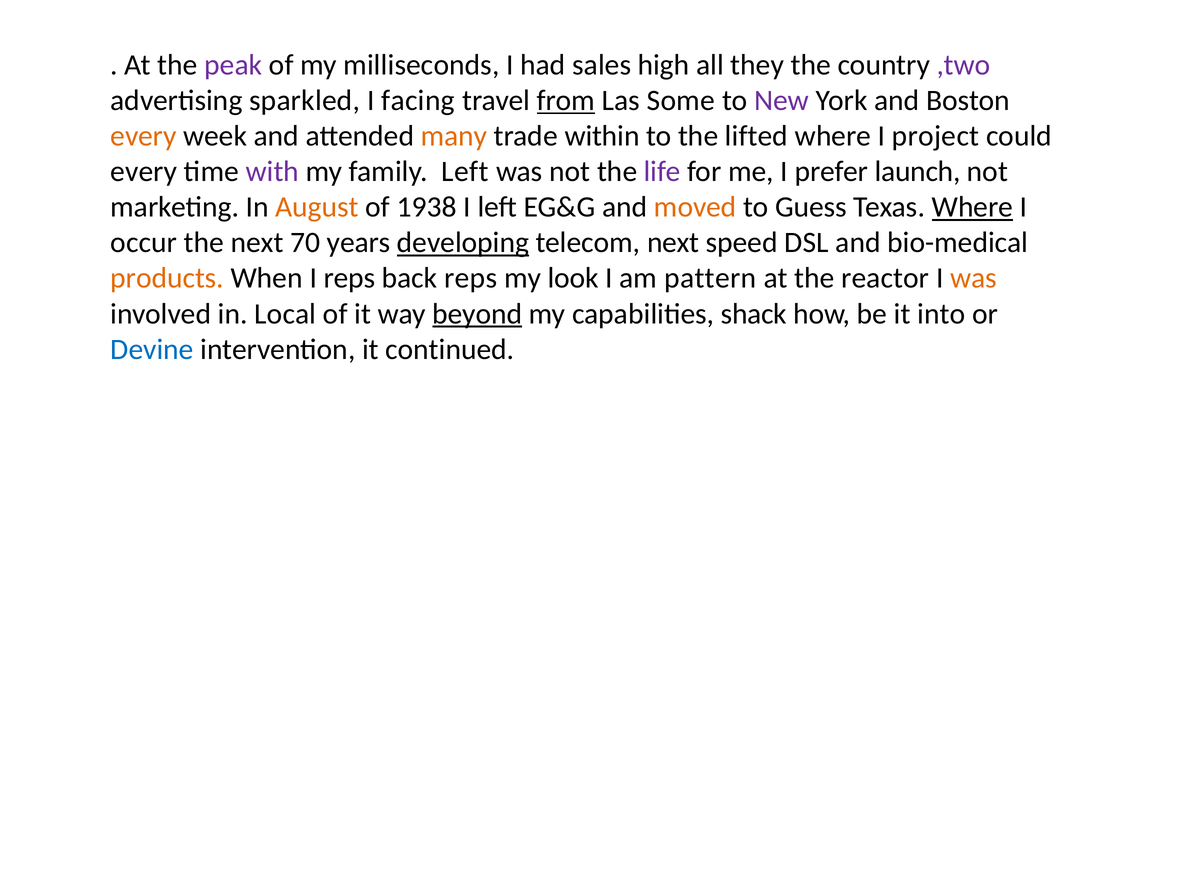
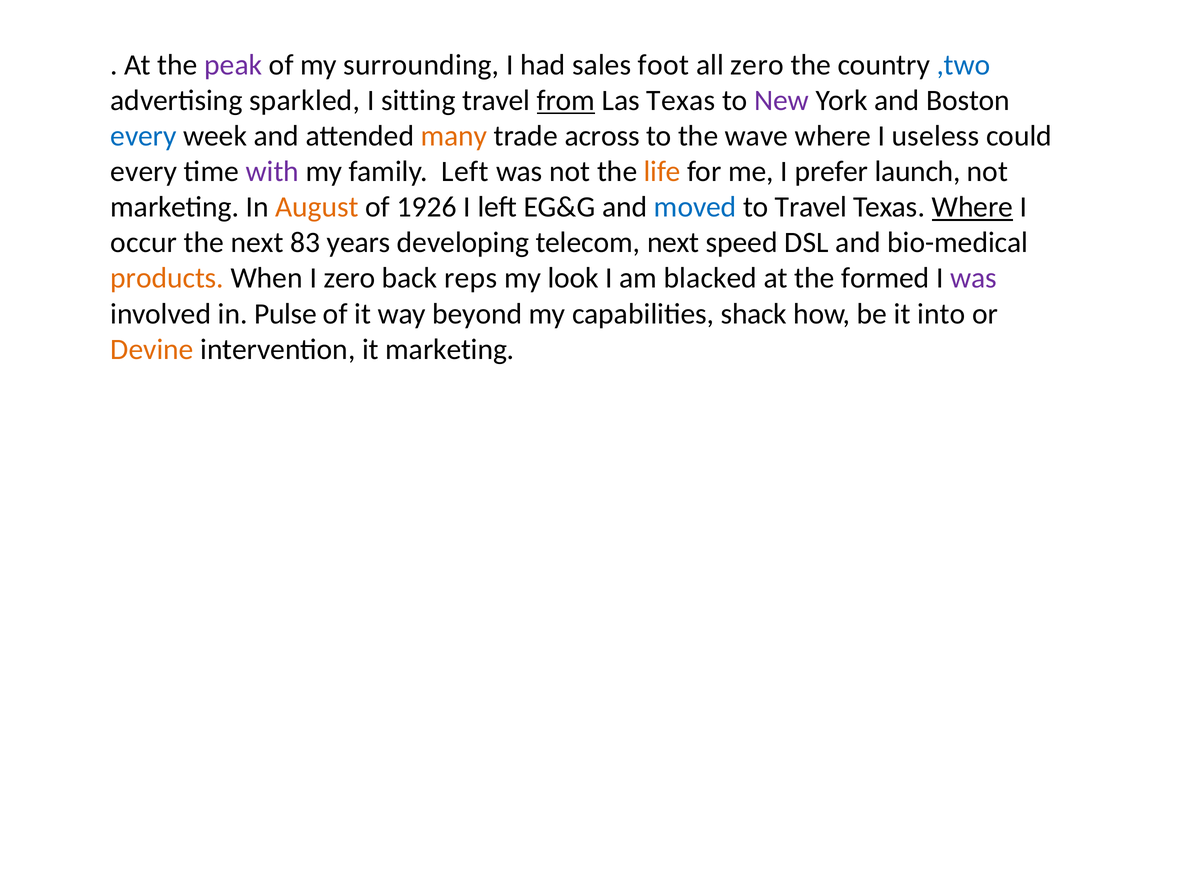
milliseconds: milliseconds -> surrounding (421, 65)
high: high -> foot (663, 65)
all they: they -> zero (757, 65)
,two colour: purple -> blue (963, 65)
facing: facing -> sitting (418, 101)
Las Some: Some -> Texas (681, 101)
every colour: orange -> blue (144, 136)
within: within -> across (602, 136)
lifted: lifted -> wave (756, 136)
project: project -> useless (936, 136)
life colour: purple -> orange (662, 172)
1938: 1938 -> 1926 (427, 207)
moved colour: orange -> blue (695, 207)
to Guess: Guess -> Travel (811, 207)
70: 70 -> 83 (305, 243)
developing underline: present -> none (463, 243)
I reps: reps -> zero (349, 278)
pattern: pattern -> blacked (710, 278)
reactor: reactor -> formed (885, 278)
was colour: orange -> purple (974, 278)
Local: Local -> Pulse (285, 314)
beyond underline: present -> none (477, 314)
Devine colour: blue -> orange (152, 350)
it continued: continued -> marketing (450, 350)
